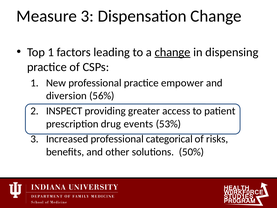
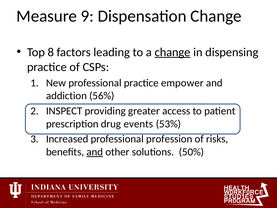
Measure 3: 3 -> 9 (87, 16)
Top 1: 1 -> 8 (51, 52)
diversion: diversion -> addiction (66, 96)
categorical: categorical -> profession (169, 139)
and underline: none -> present (95, 152)
